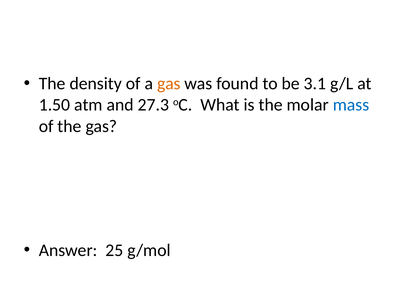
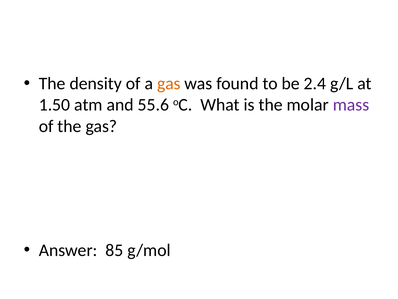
3.1: 3.1 -> 2.4 (315, 83)
27.3: 27.3 -> 55.6 (153, 105)
mass colour: blue -> purple (351, 105)
25: 25 -> 85 (114, 250)
